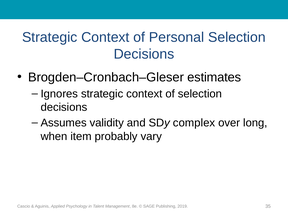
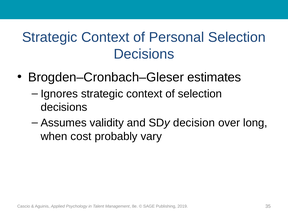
complex: complex -> decision (194, 123)
item: item -> cost (81, 136)
